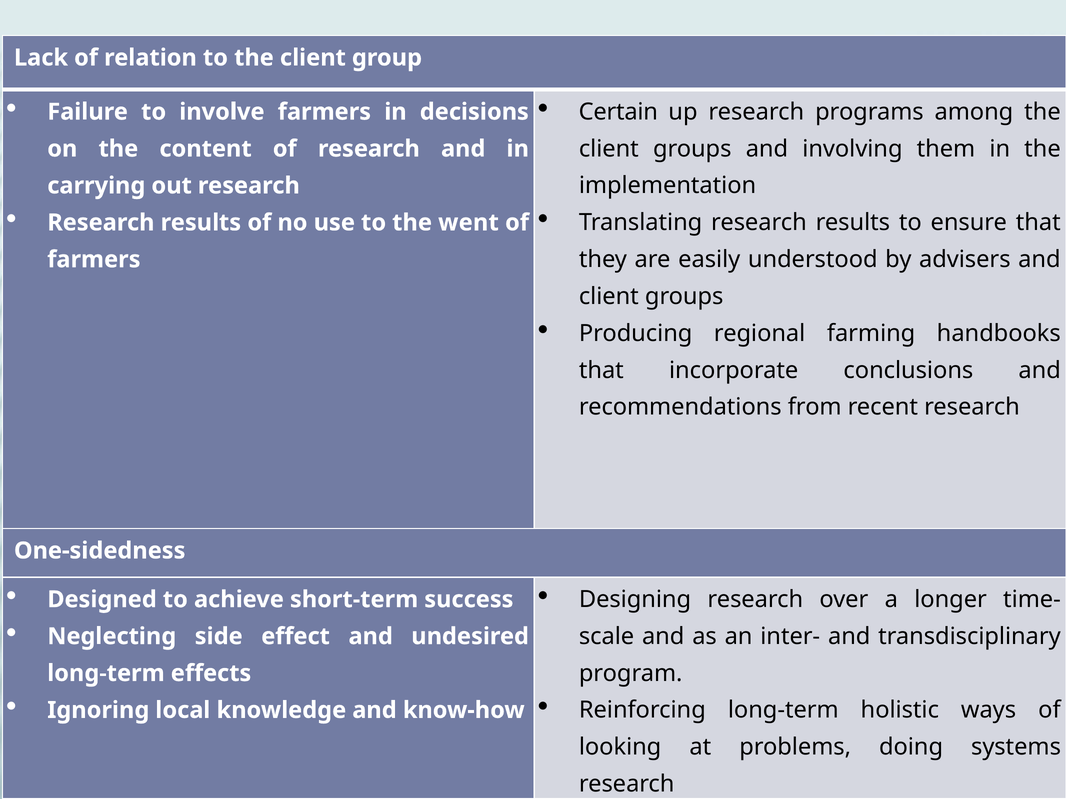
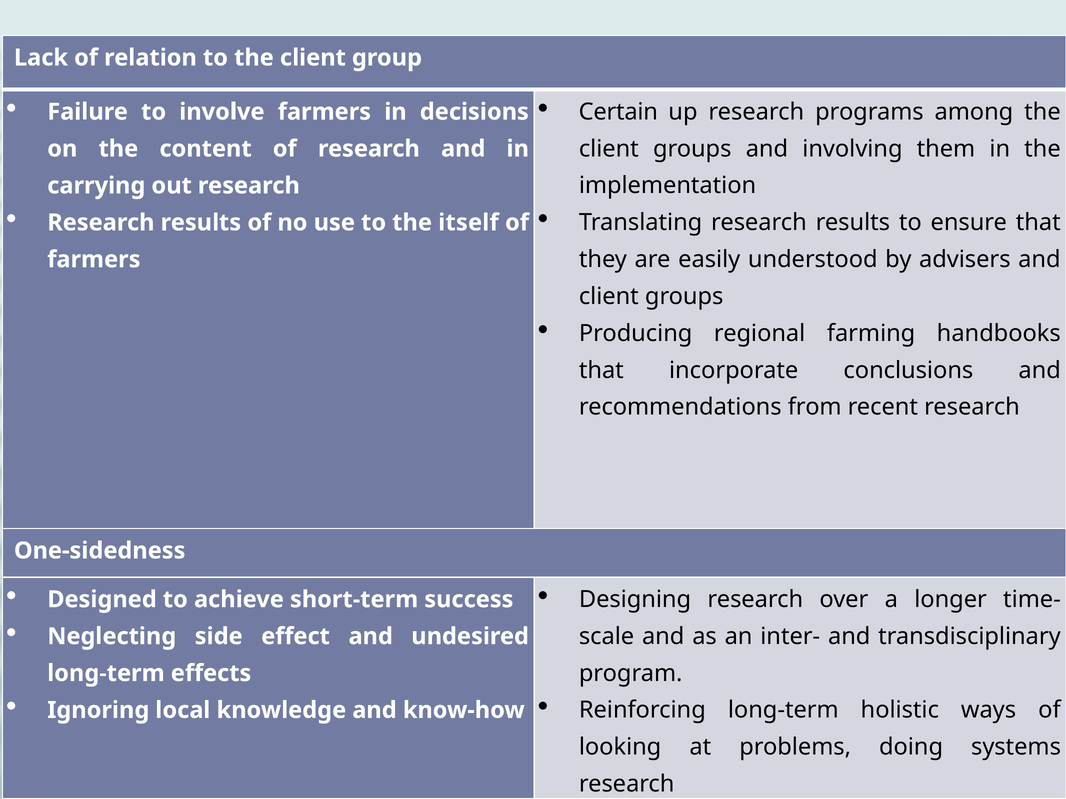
went: went -> itself (468, 223)
